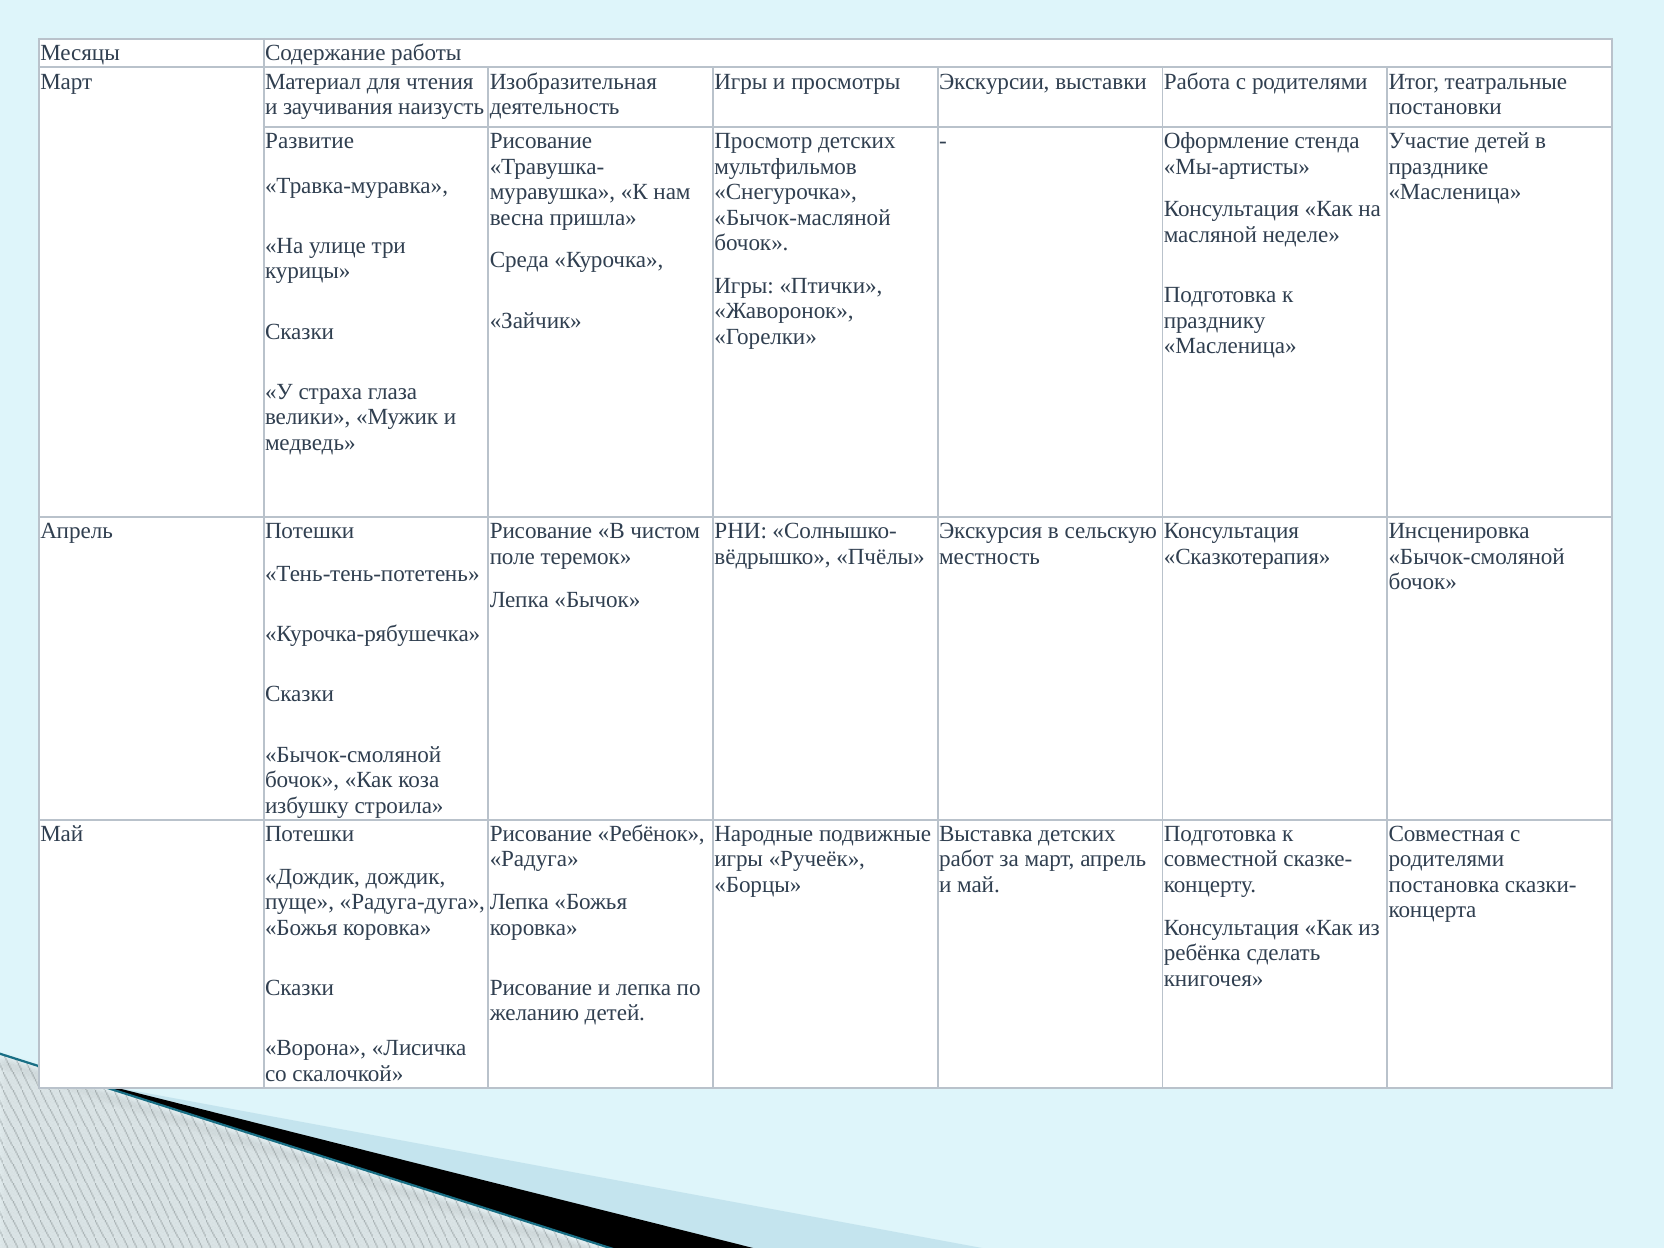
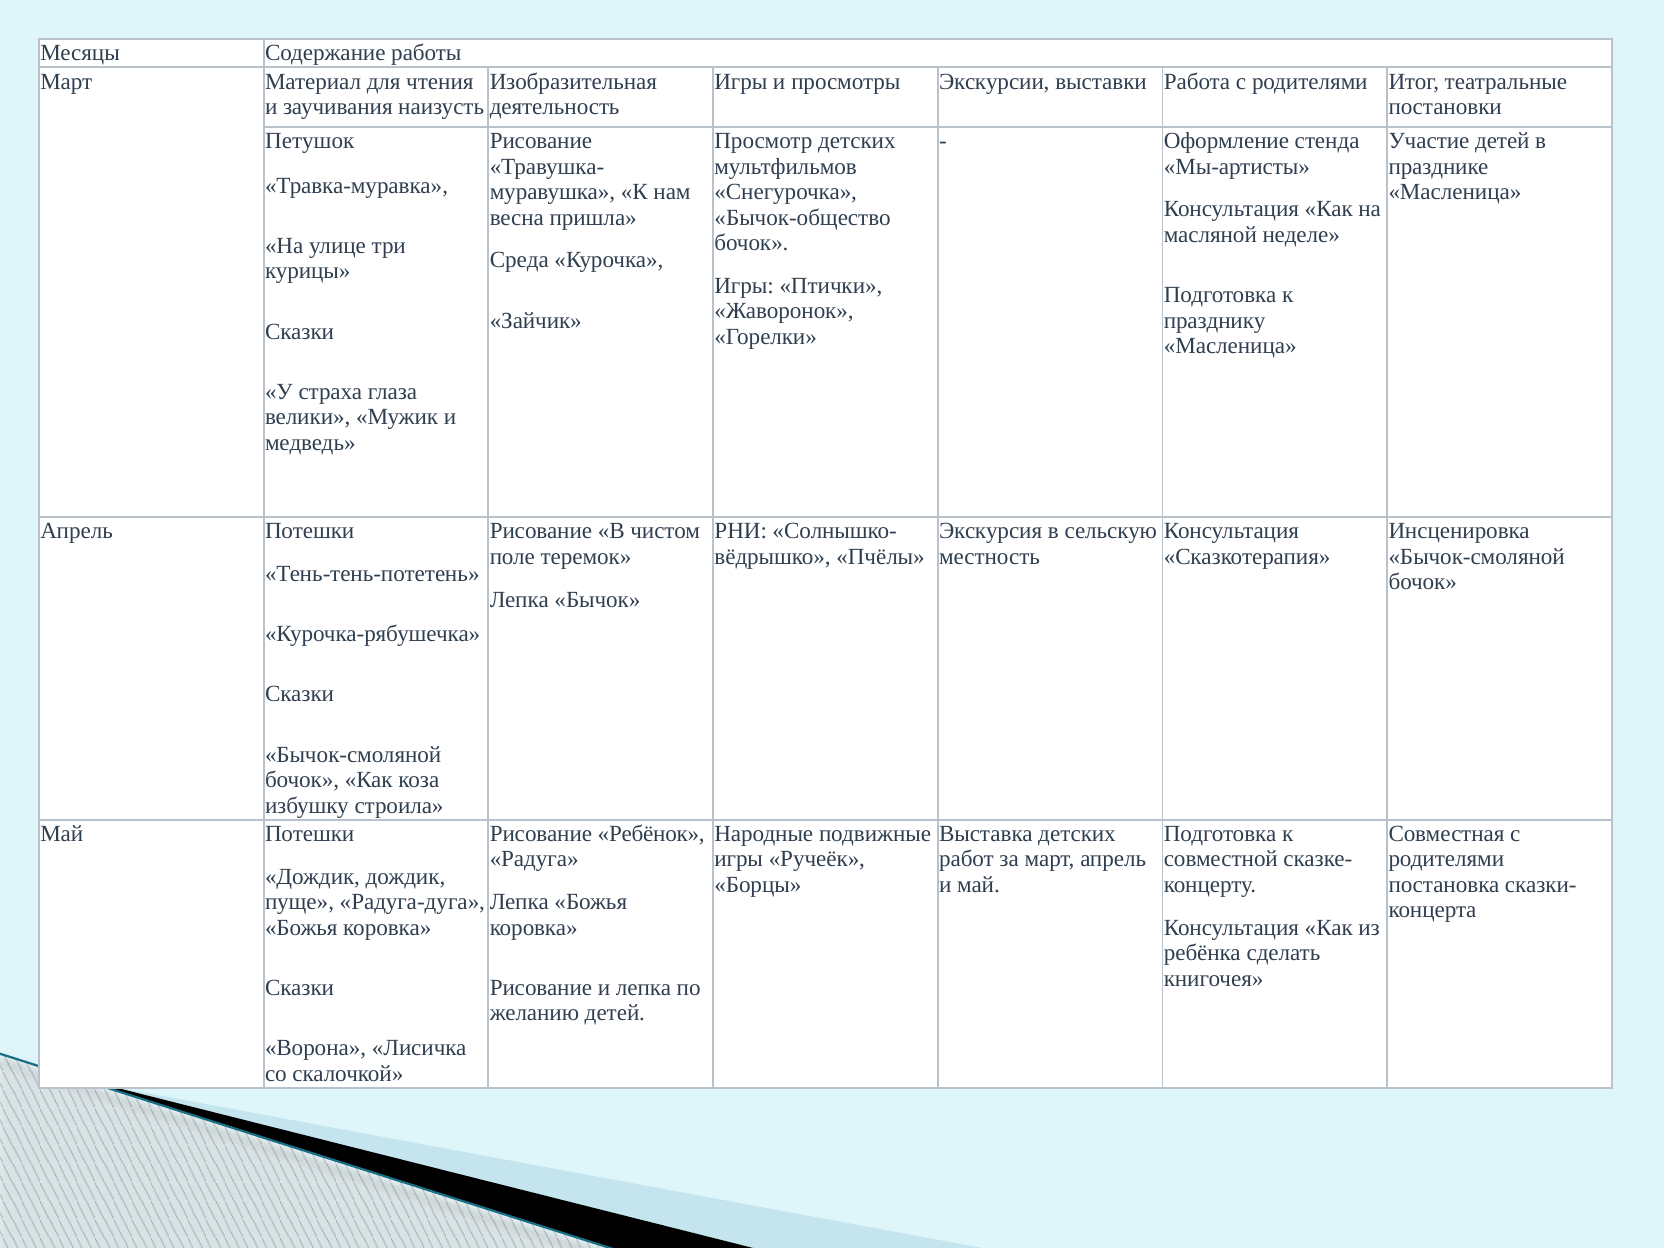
Развитие: Развитие -> Петушок (310, 141)
Бычок-масляной: Бычок-масляной -> Бычок-общество (803, 217)
